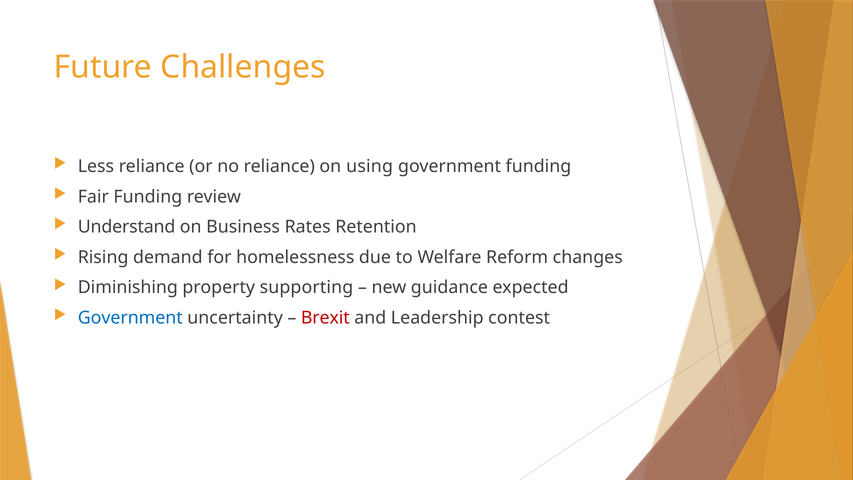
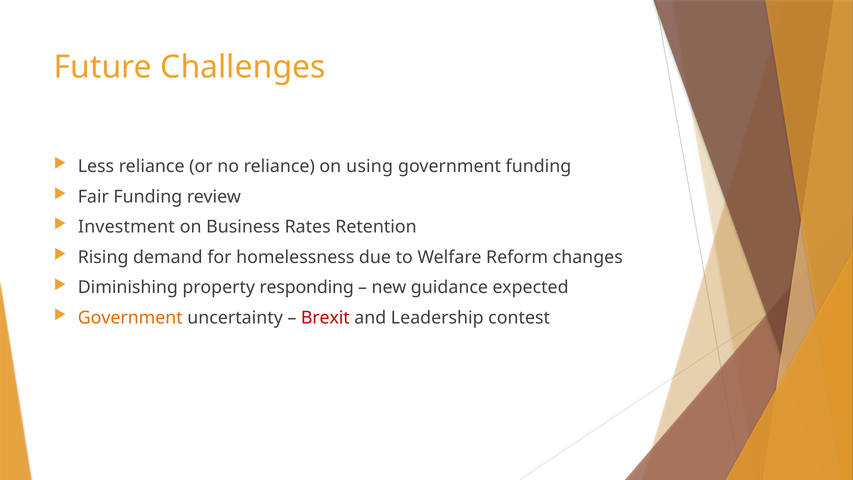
Understand: Understand -> Investment (126, 227)
supporting: supporting -> responding (307, 287)
Government colour: blue -> orange (130, 318)
